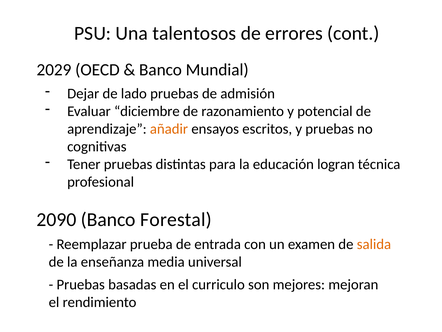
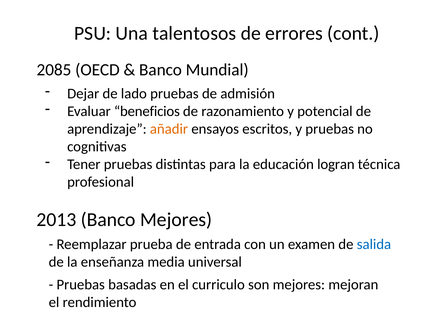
2029: 2029 -> 2085 (54, 70)
diciembre: diciembre -> beneficios (147, 111)
2090: 2090 -> 2013 (56, 219)
Banco Forestal: Forestal -> Mejores (176, 219)
salida colour: orange -> blue (374, 244)
